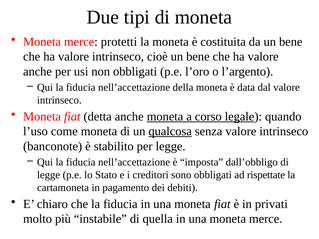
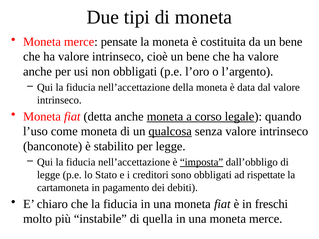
protetti: protetti -> pensate (119, 42)
imposta underline: none -> present (202, 162)
privati: privati -> freschi (271, 204)
